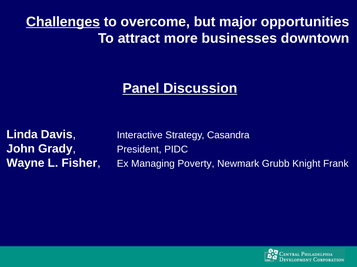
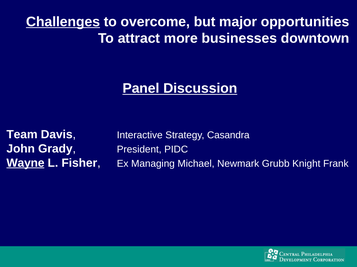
Linda: Linda -> Team (22, 135)
Wayne underline: none -> present (25, 163)
Poverty: Poverty -> Michael (196, 164)
